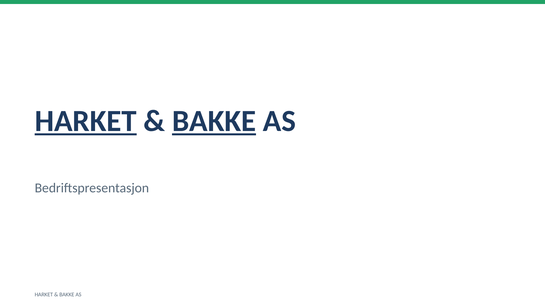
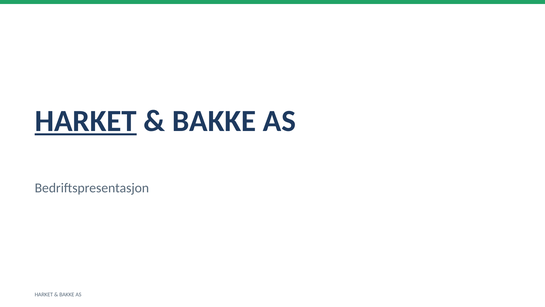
BAKKE underline: present -> none (214, 121)
